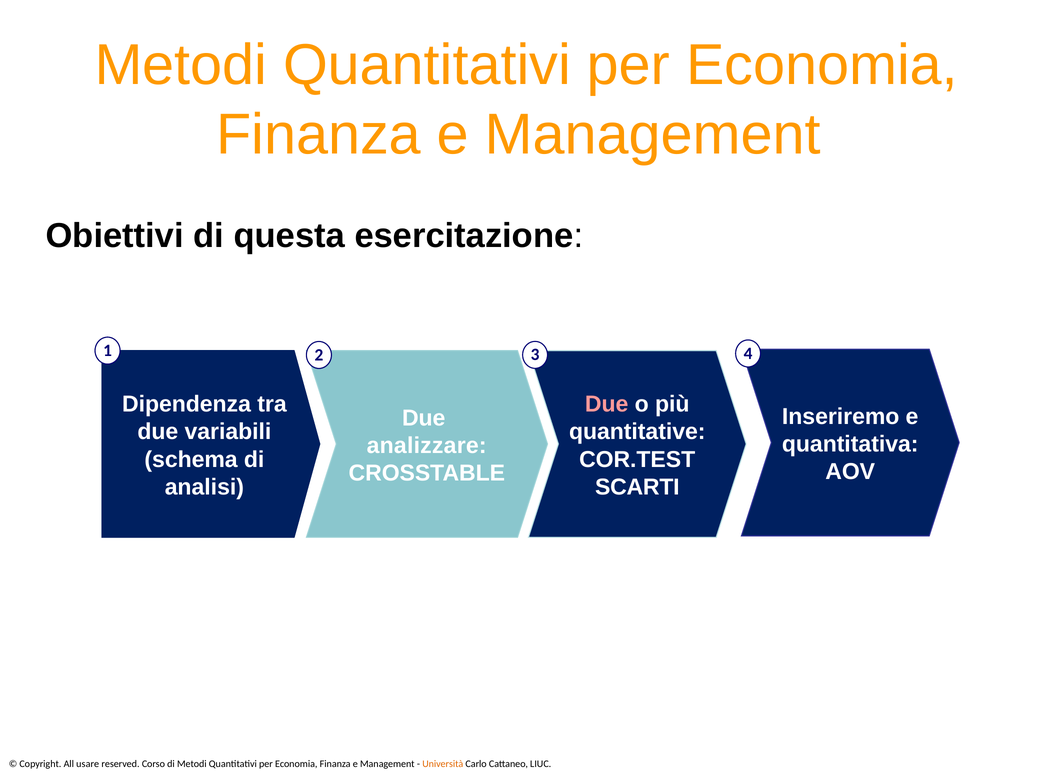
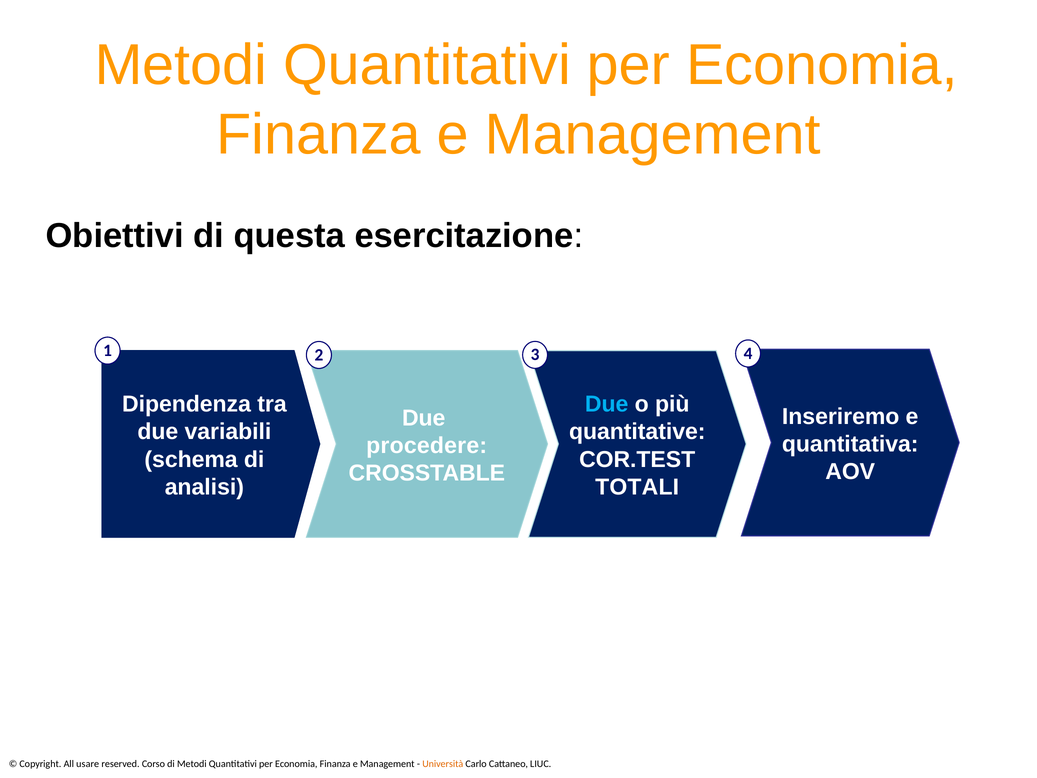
Due colour: pink -> light blue (607, 404)
analizzare: analizzare -> procedere (427, 445)
SCARTI: SCARTI -> TOTALI (637, 487)
